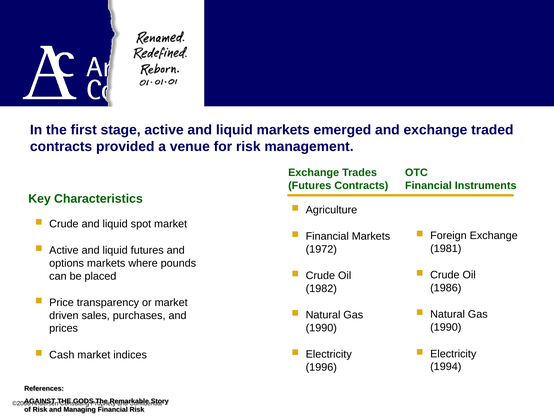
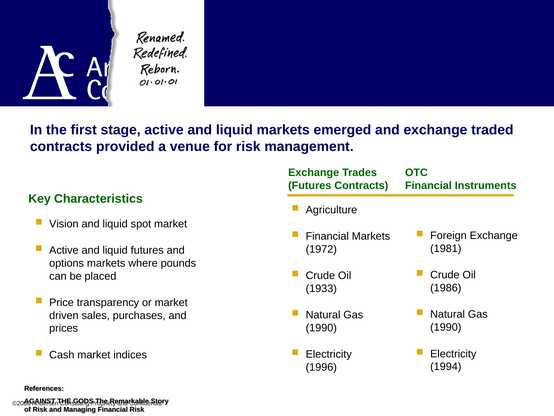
Crude: Crude -> Vision (64, 224)
1982: 1982 -> 1933 (321, 288)
